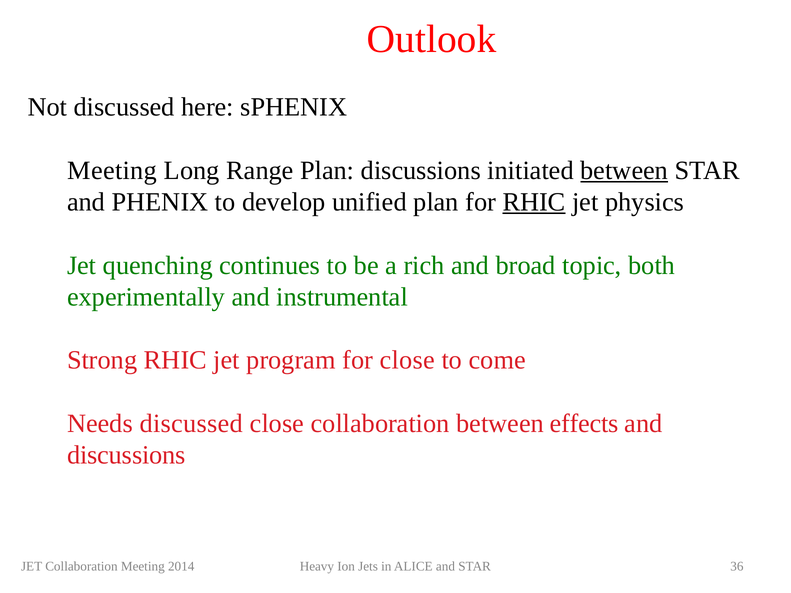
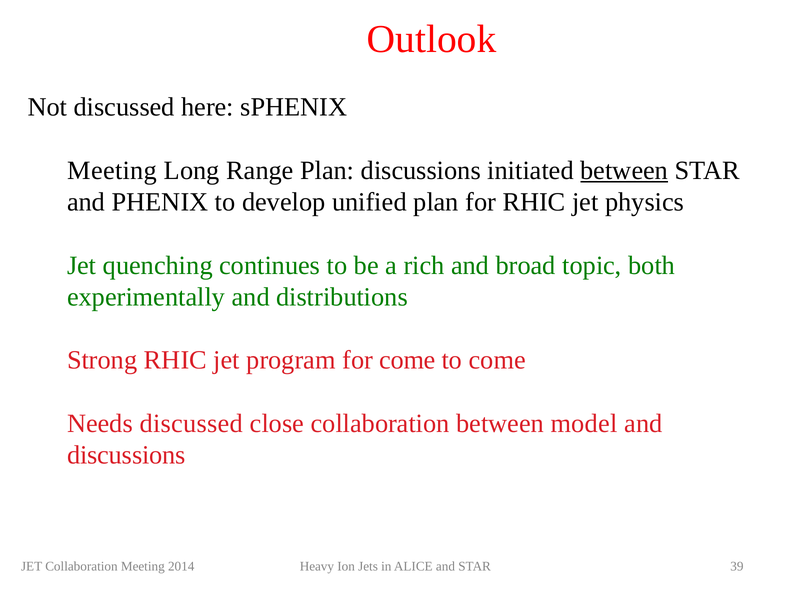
RHIC underline: present -> none (534, 202)
instrumental: instrumental -> distributions (342, 297)
for close: close -> come (407, 360)
effects: effects -> model (584, 424)
36: 36 -> 39 (737, 567)
